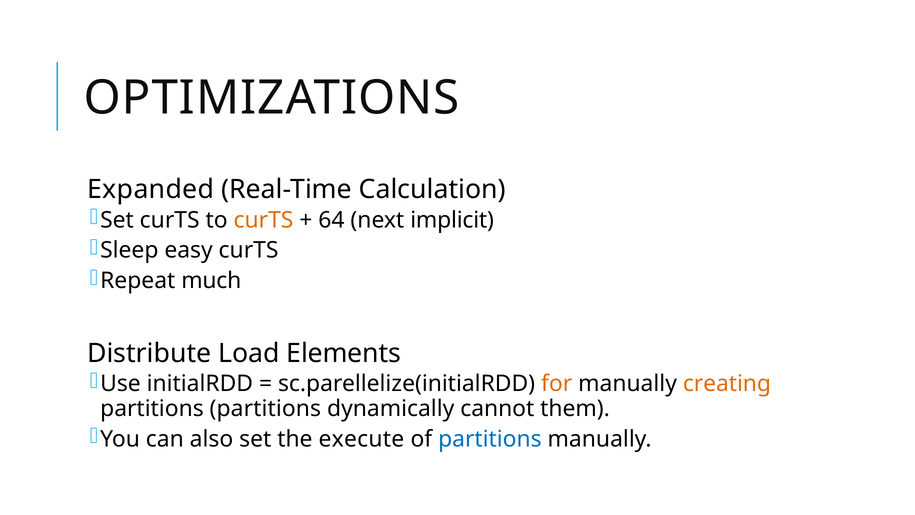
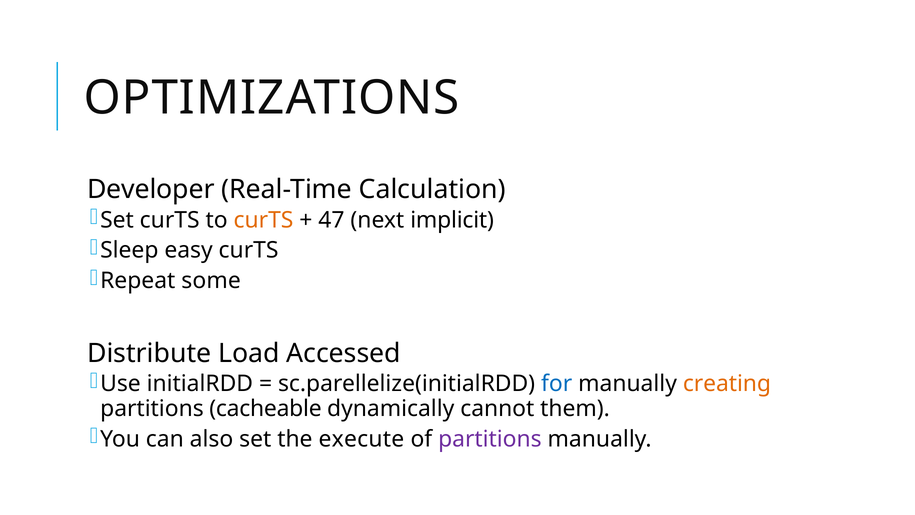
Expanded: Expanded -> Developer (151, 189)
64: 64 -> 47 (331, 220)
much: much -> some (211, 281)
Elements: Elements -> Accessed (344, 353)
for colour: orange -> blue (557, 384)
partitions partitions: partitions -> cacheable (265, 408)
partitions colour: blue -> purple (490, 439)
